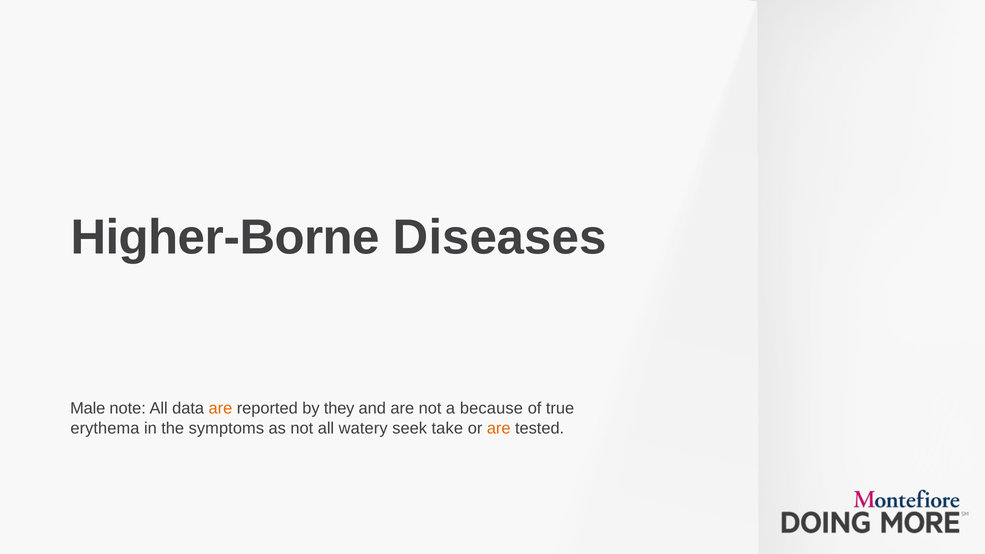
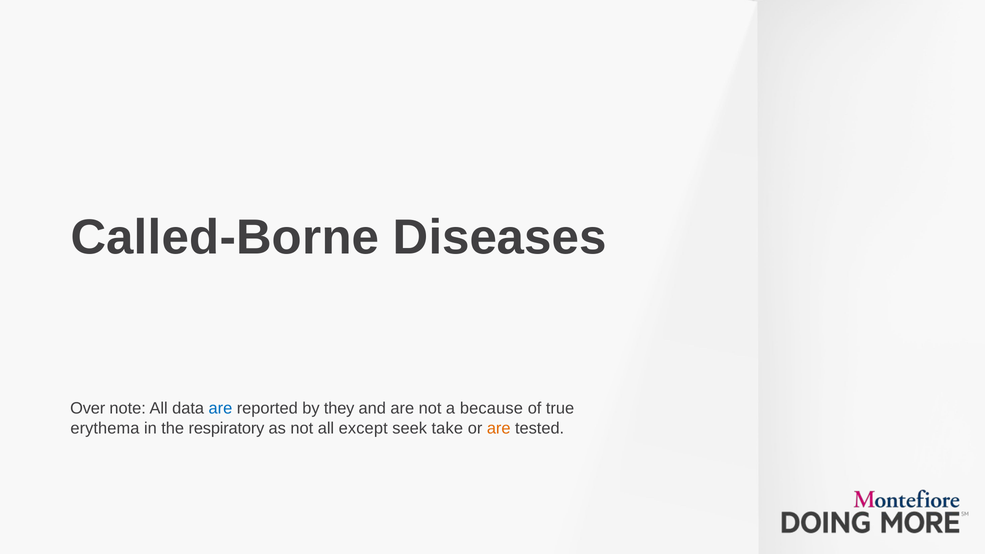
Higher-Borne: Higher-Borne -> Called-Borne (225, 237)
Male: Male -> Over (88, 409)
are colour: orange -> blue (220, 409)
symptoms: symptoms -> respiratory (227, 428)
watery: watery -> except (363, 428)
